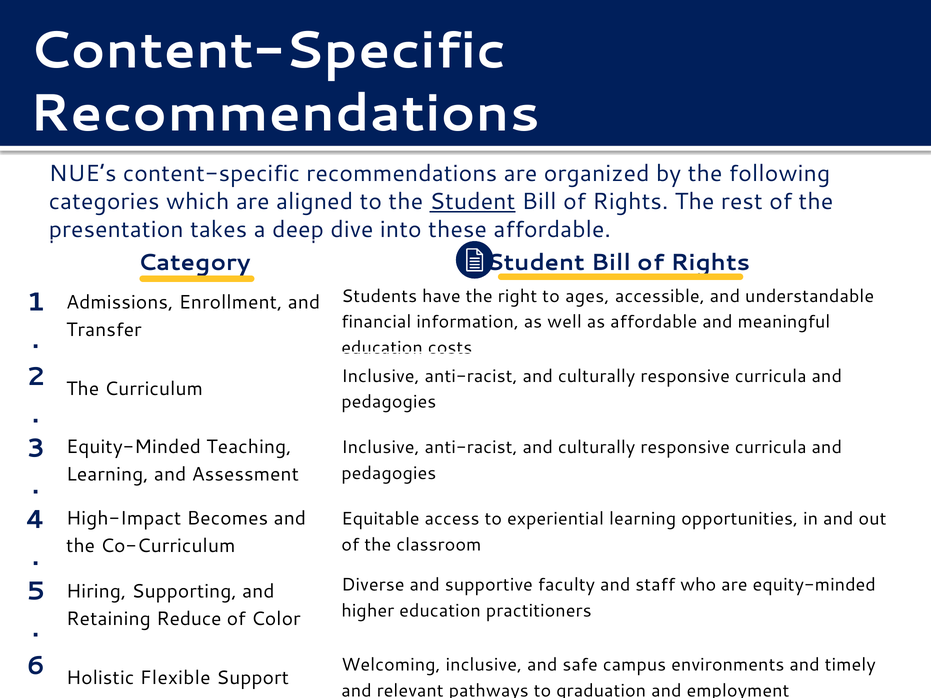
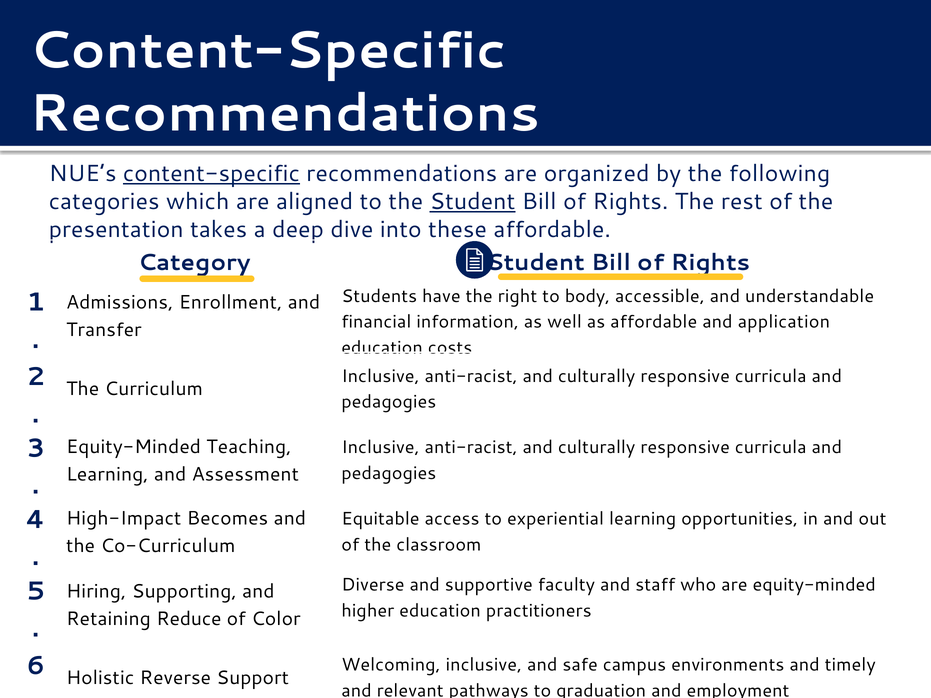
content-specific underline: none -> present (211, 174)
ages: ages -> body (587, 296)
meaningful: meaningful -> application (784, 322)
Flexible: Flexible -> Reverse (175, 678)
